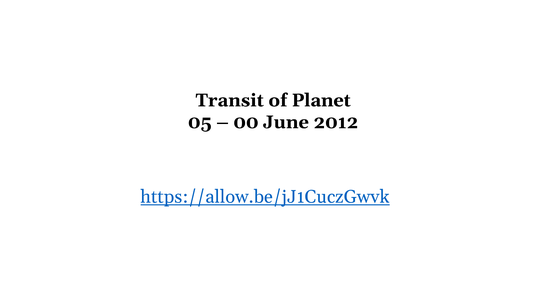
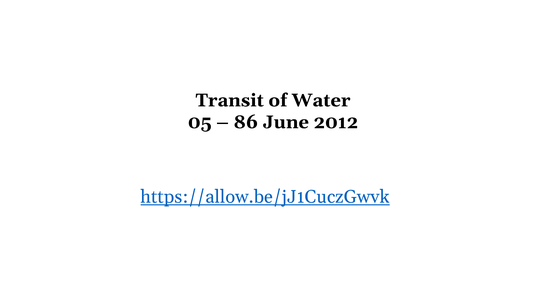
Planet: Planet -> Water (321, 100)
00: 00 -> 86 (246, 122)
